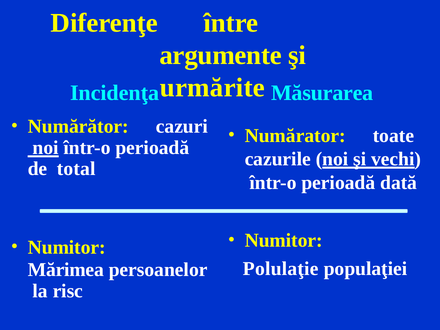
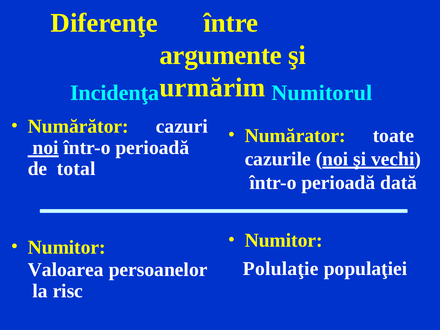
urmărite: urmărite -> urmărim (212, 87)
Măsurarea: Măsurarea -> Numitorul (322, 93)
Mărimea: Mărimea -> Valoarea (66, 270)
